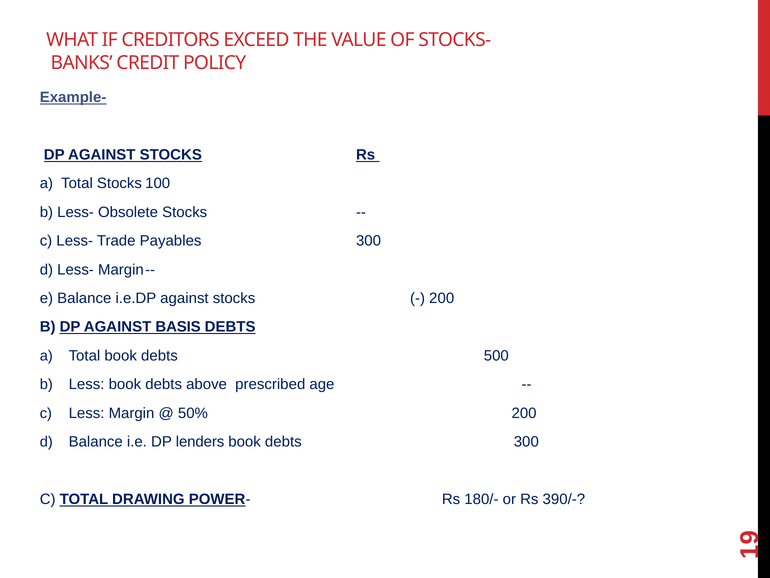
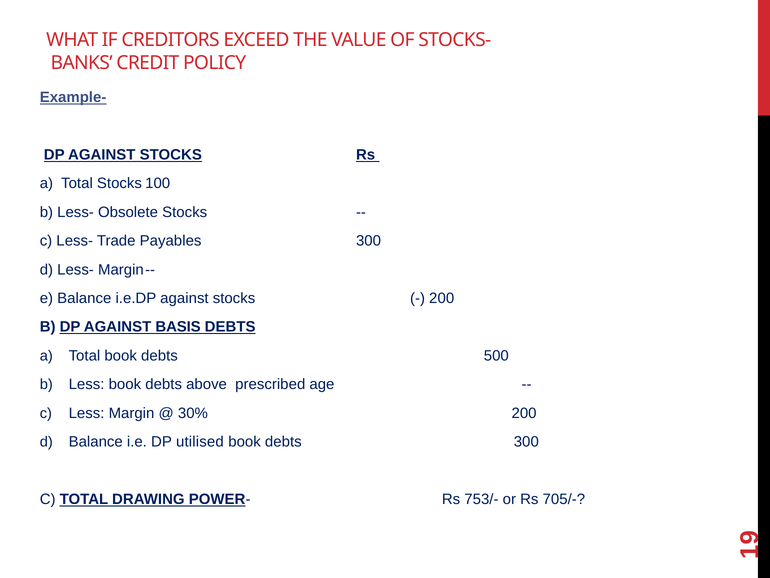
50%: 50% -> 30% (193, 413)
lenders: lenders -> utilised (200, 441)
180/-: 180/- -> 753/- (481, 499)
390/-: 390/- -> 705/- (564, 499)
